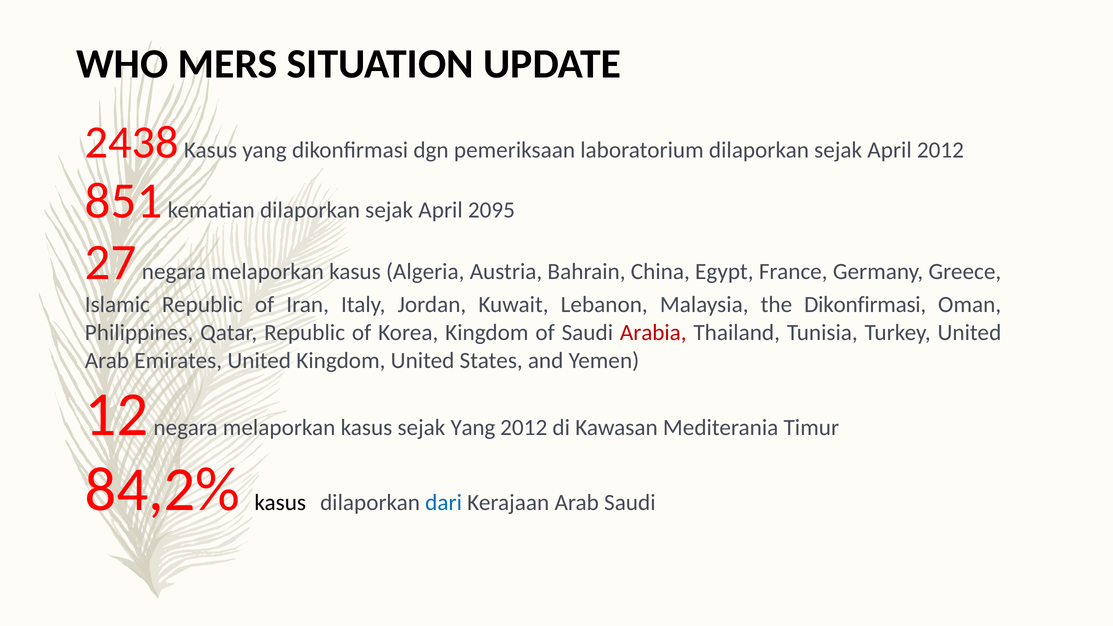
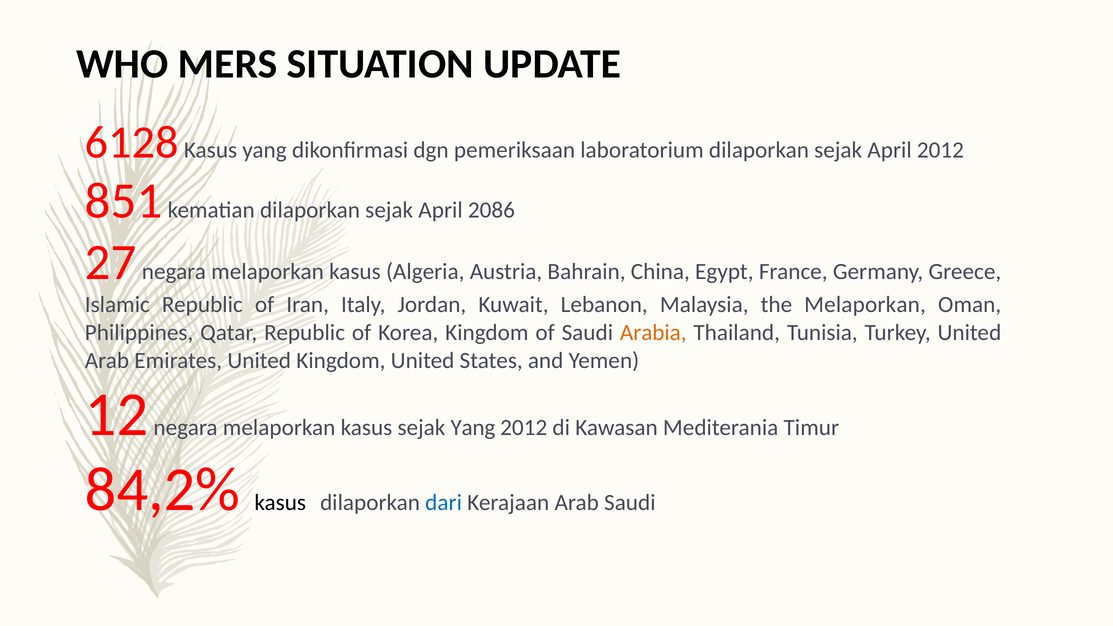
2438: 2438 -> 6128 (132, 142)
2095: 2095 -> 2086 (491, 210)
the Dikonfirmasi: Dikonfirmasi -> Melaporkan (865, 305)
Arabia colour: red -> orange (653, 333)
